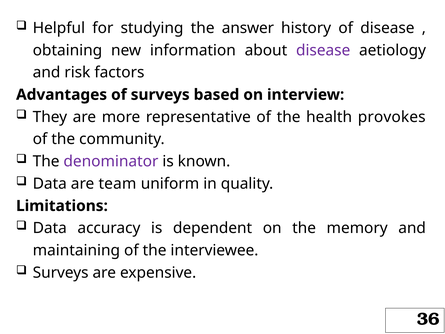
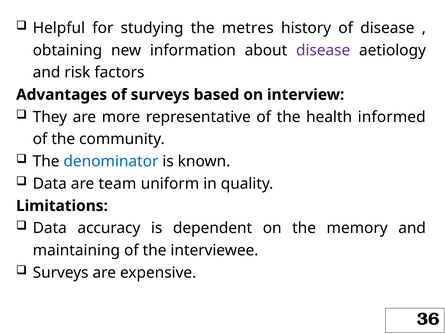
answer: answer -> metres (248, 28)
provokes: provokes -> informed (392, 117)
denominator colour: purple -> blue (111, 161)
